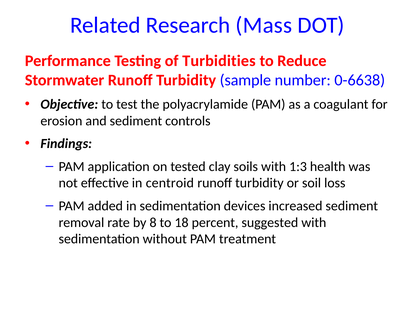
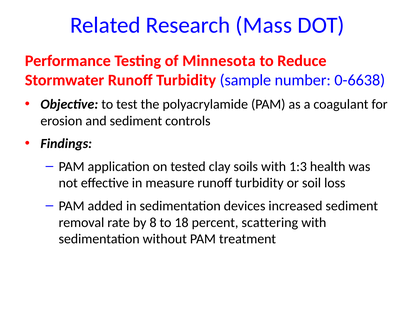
Turbidities: Turbidities -> Minnesota (219, 61)
centroid: centroid -> measure (170, 183)
suggested: suggested -> scattering (270, 223)
